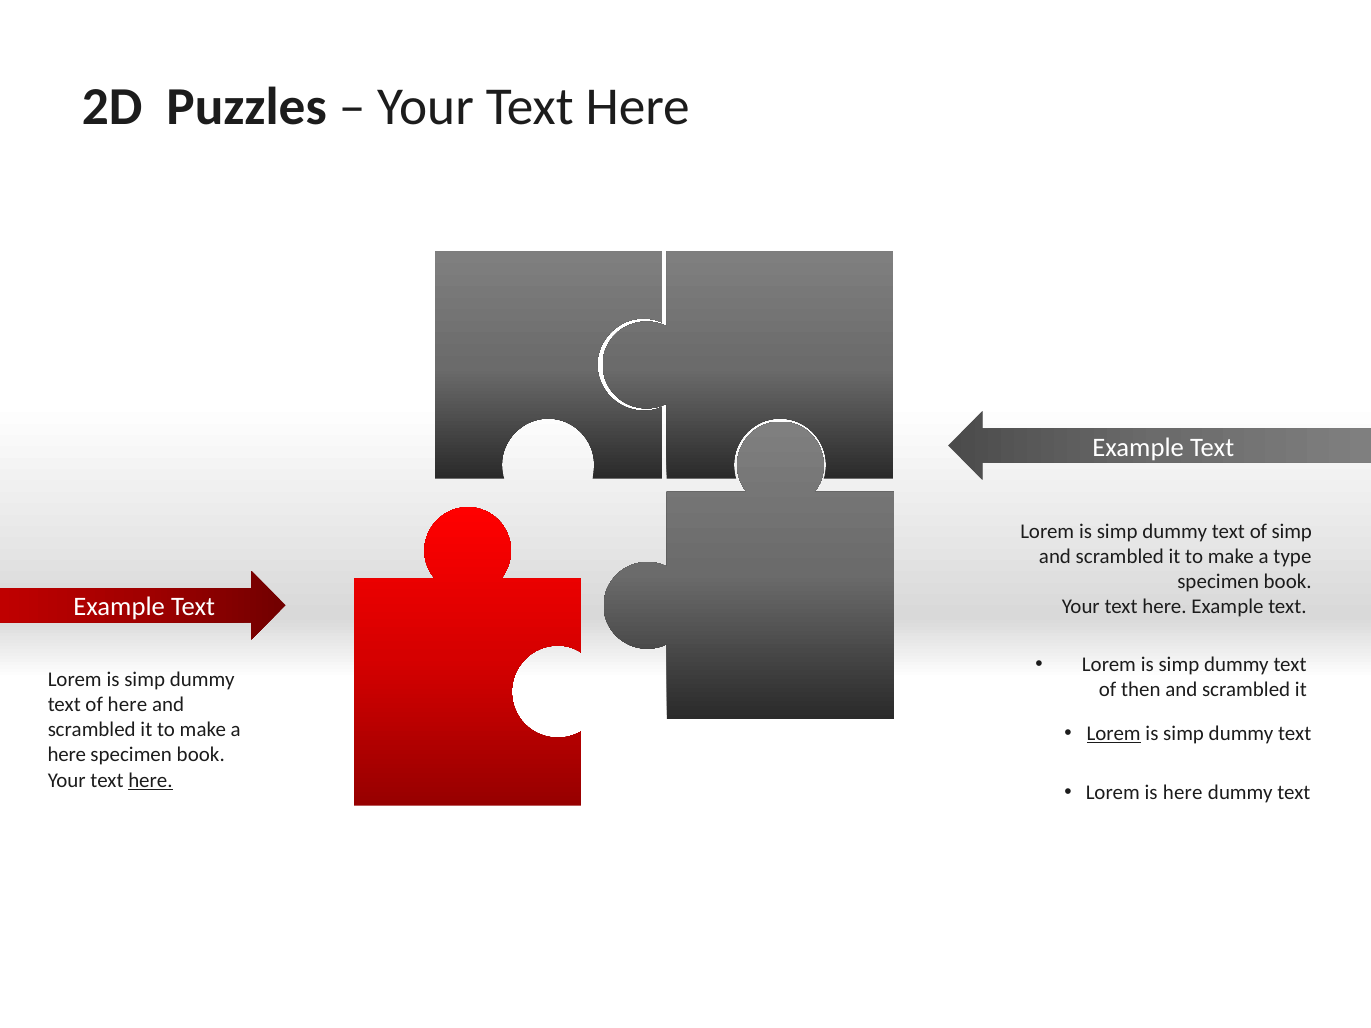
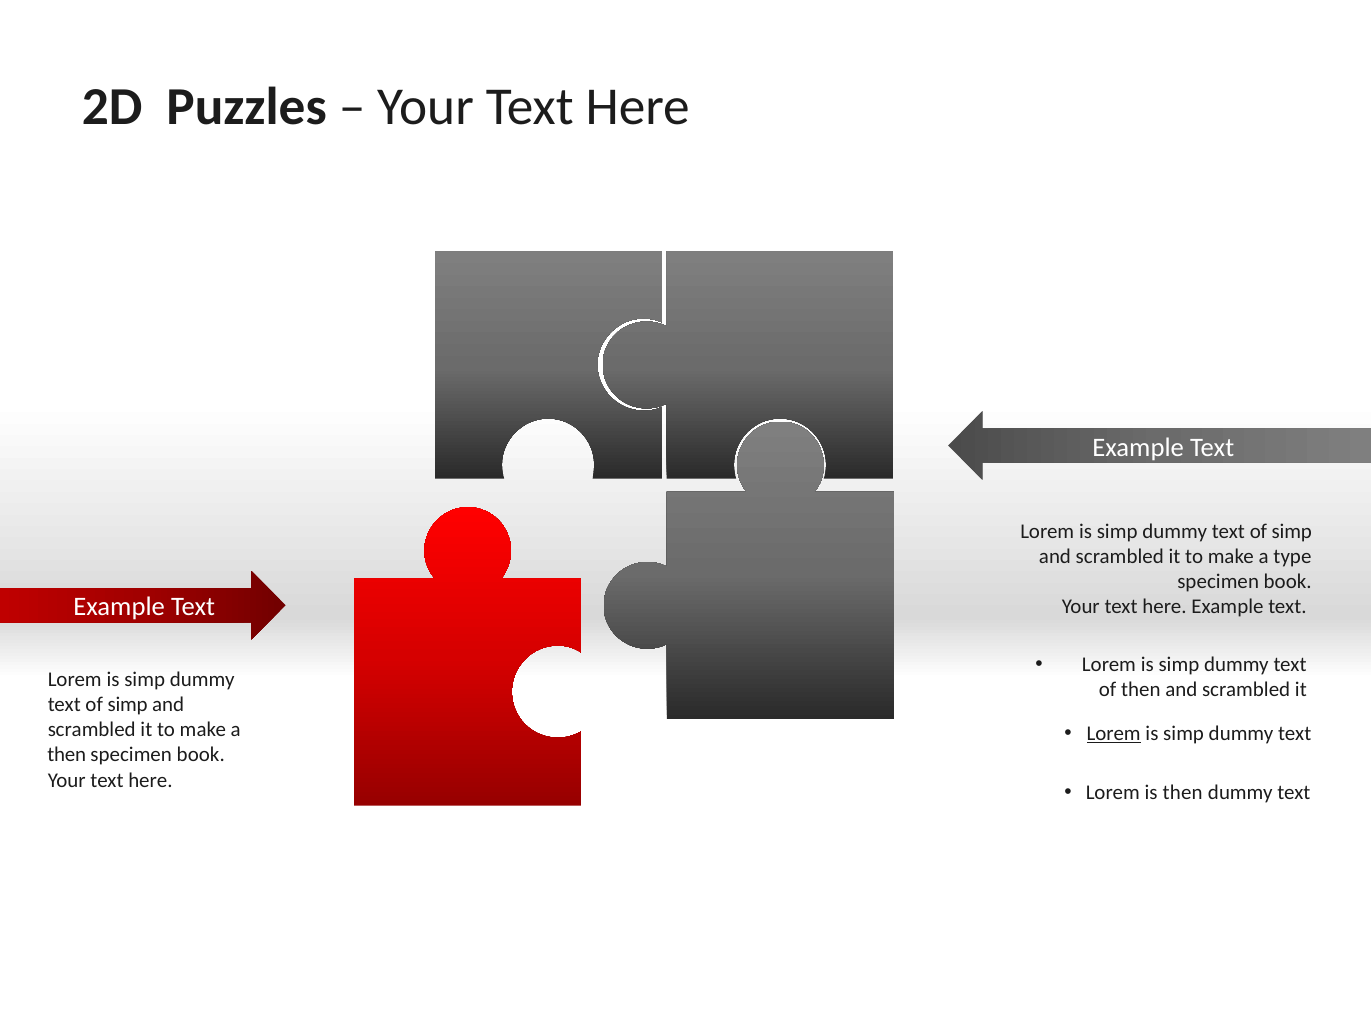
here: here -> simp (128, 705)
here: here -> then (67, 755)
here underline: present -> none (150, 780)
is here: here -> then (1183, 793)
